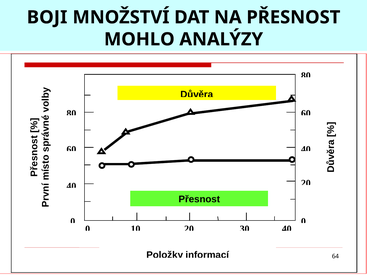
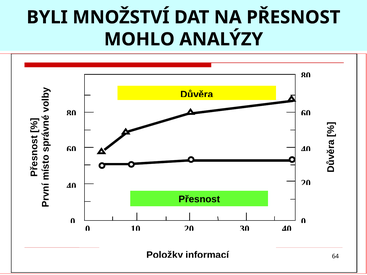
BOJI: BOJI -> BYLI (47, 17)
